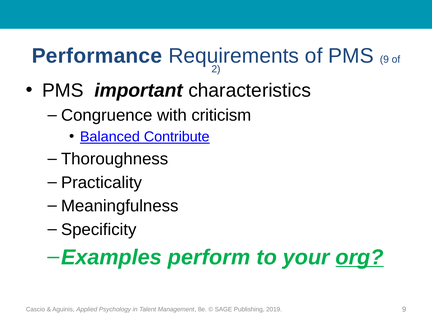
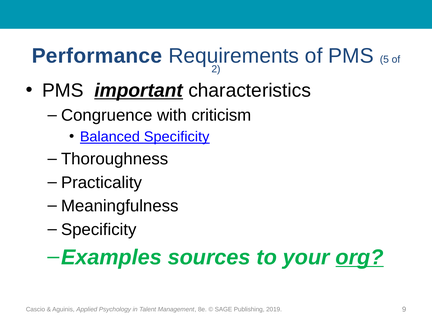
PMS 9: 9 -> 5 (384, 59)
important underline: none -> present (139, 91)
Balanced Contribute: Contribute -> Specificity (177, 137)
perform: perform -> sources (209, 257)
